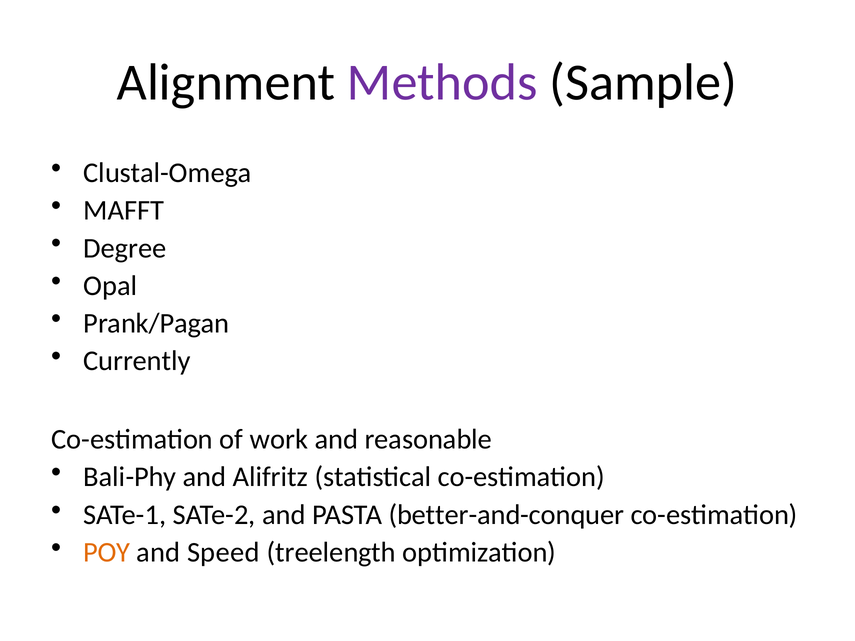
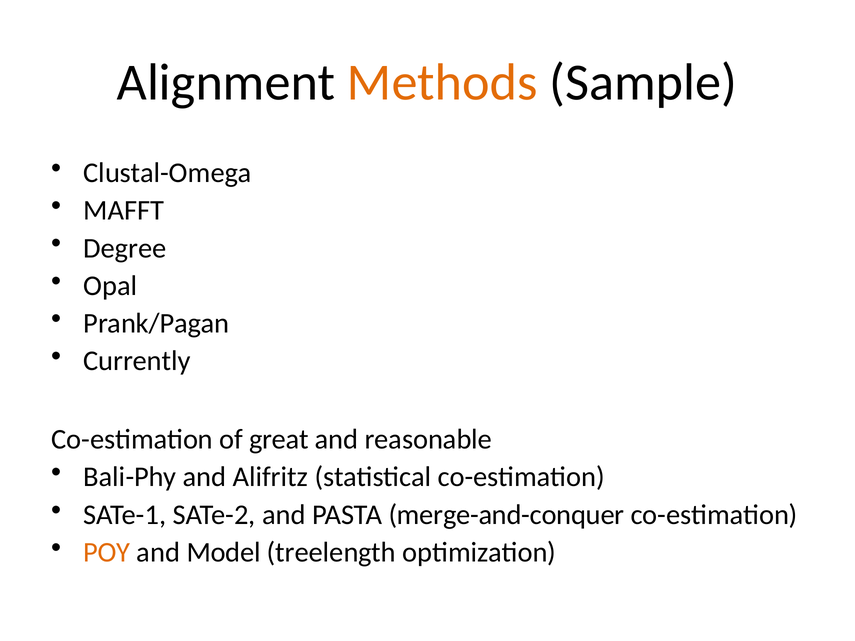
Methods colour: purple -> orange (442, 83)
work: work -> great (279, 440)
better-and-conquer: better-and-conquer -> merge-and-conquer (506, 515)
Speed: Speed -> Model (224, 552)
